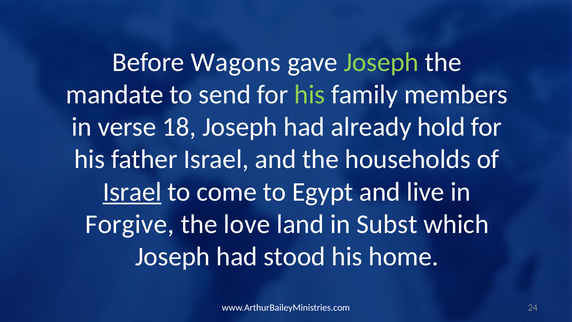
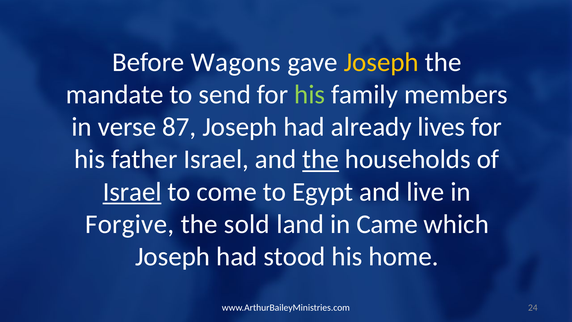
Joseph colour: light green -> yellow (381, 62)
18: 18 -> 87 (179, 127)
hold: hold -> lives (441, 127)
the underline: none -> present (321, 159)
love: love -> sold (247, 224)
Subst: Subst -> Came (387, 224)
